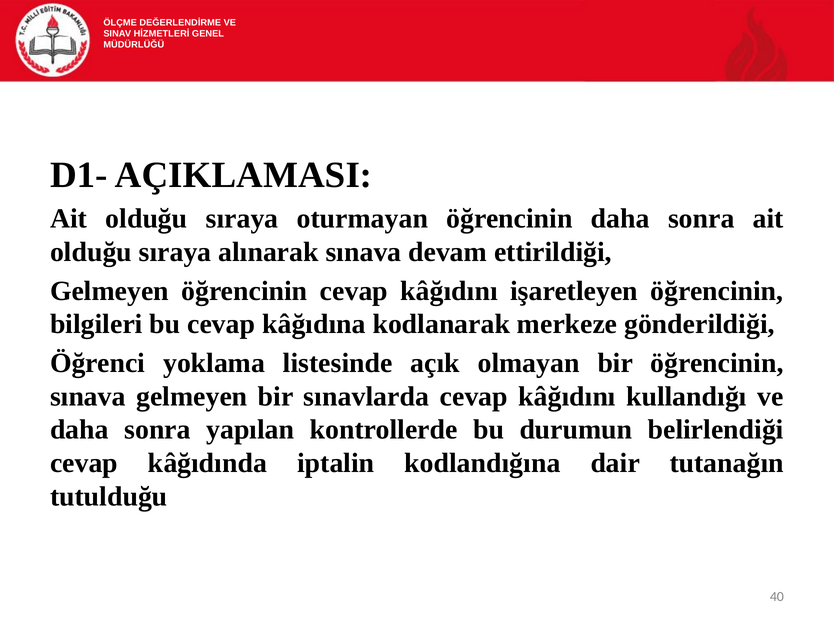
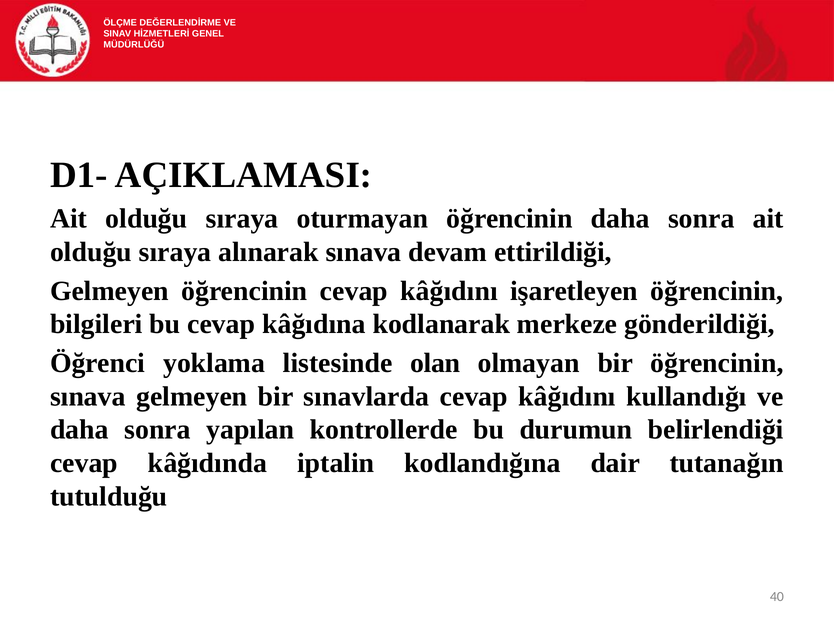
açık: açık -> olan (435, 363)
